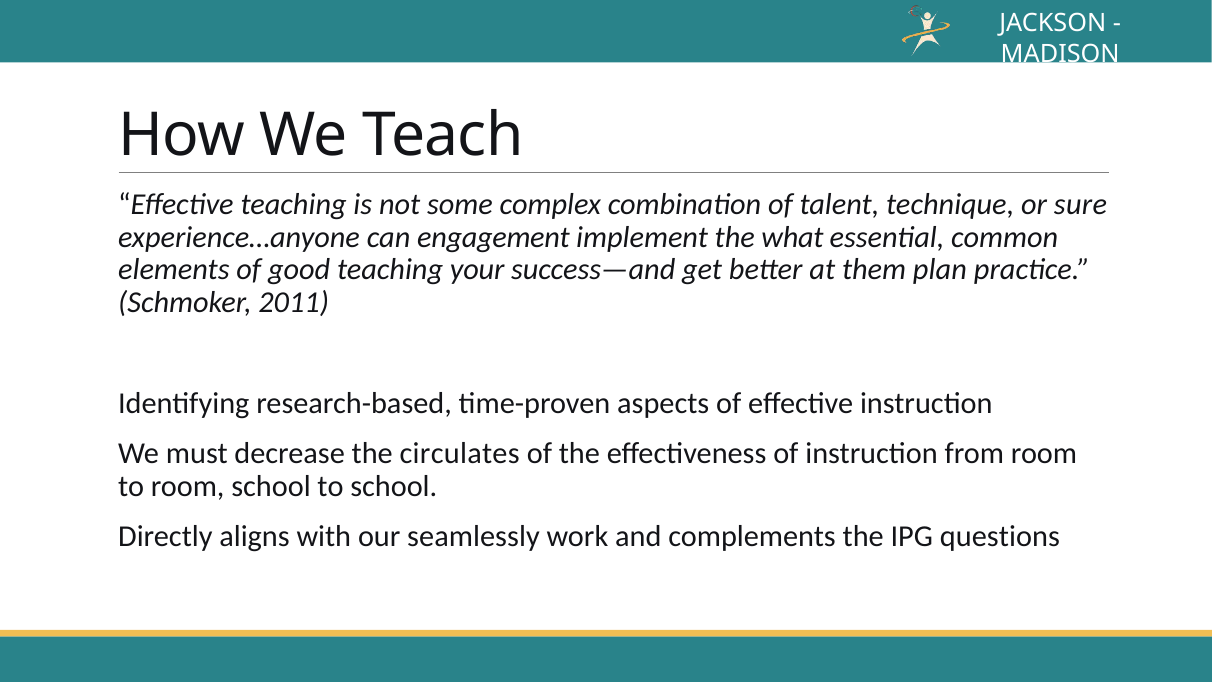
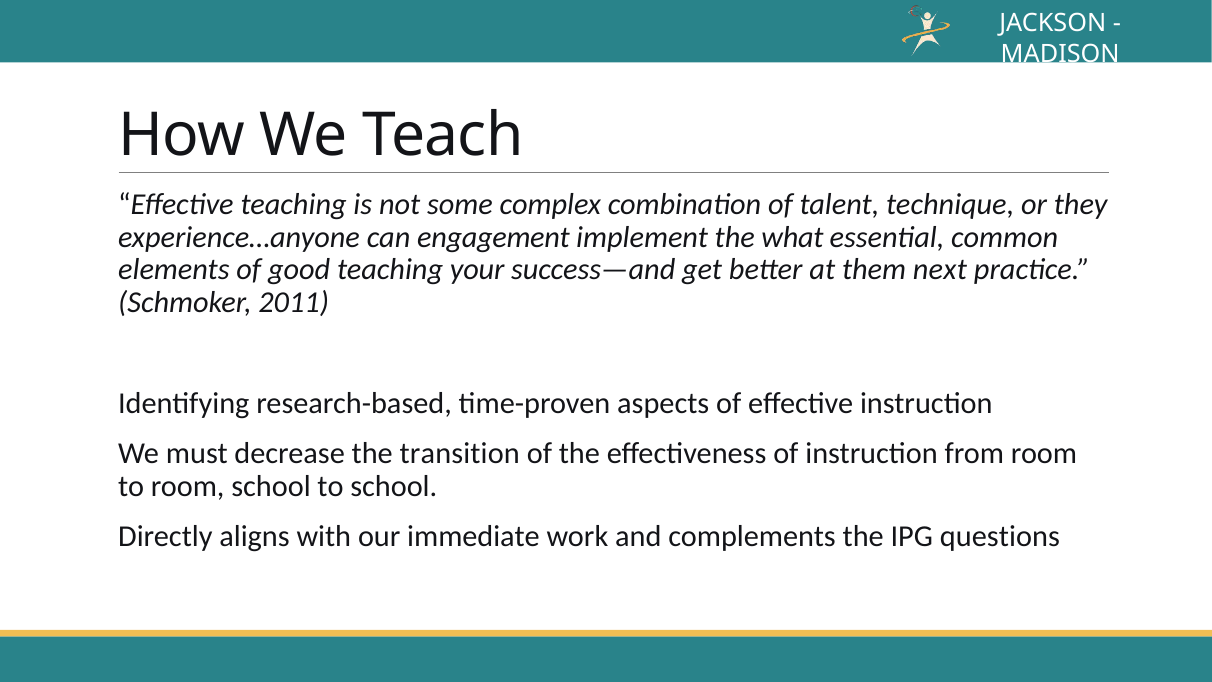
sure: sure -> they (1081, 204)
plan: plan -> next (940, 270)
circulates: circulates -> transition (460, 454)
seamlessly: seamlessly -> immediate (474, 537)
